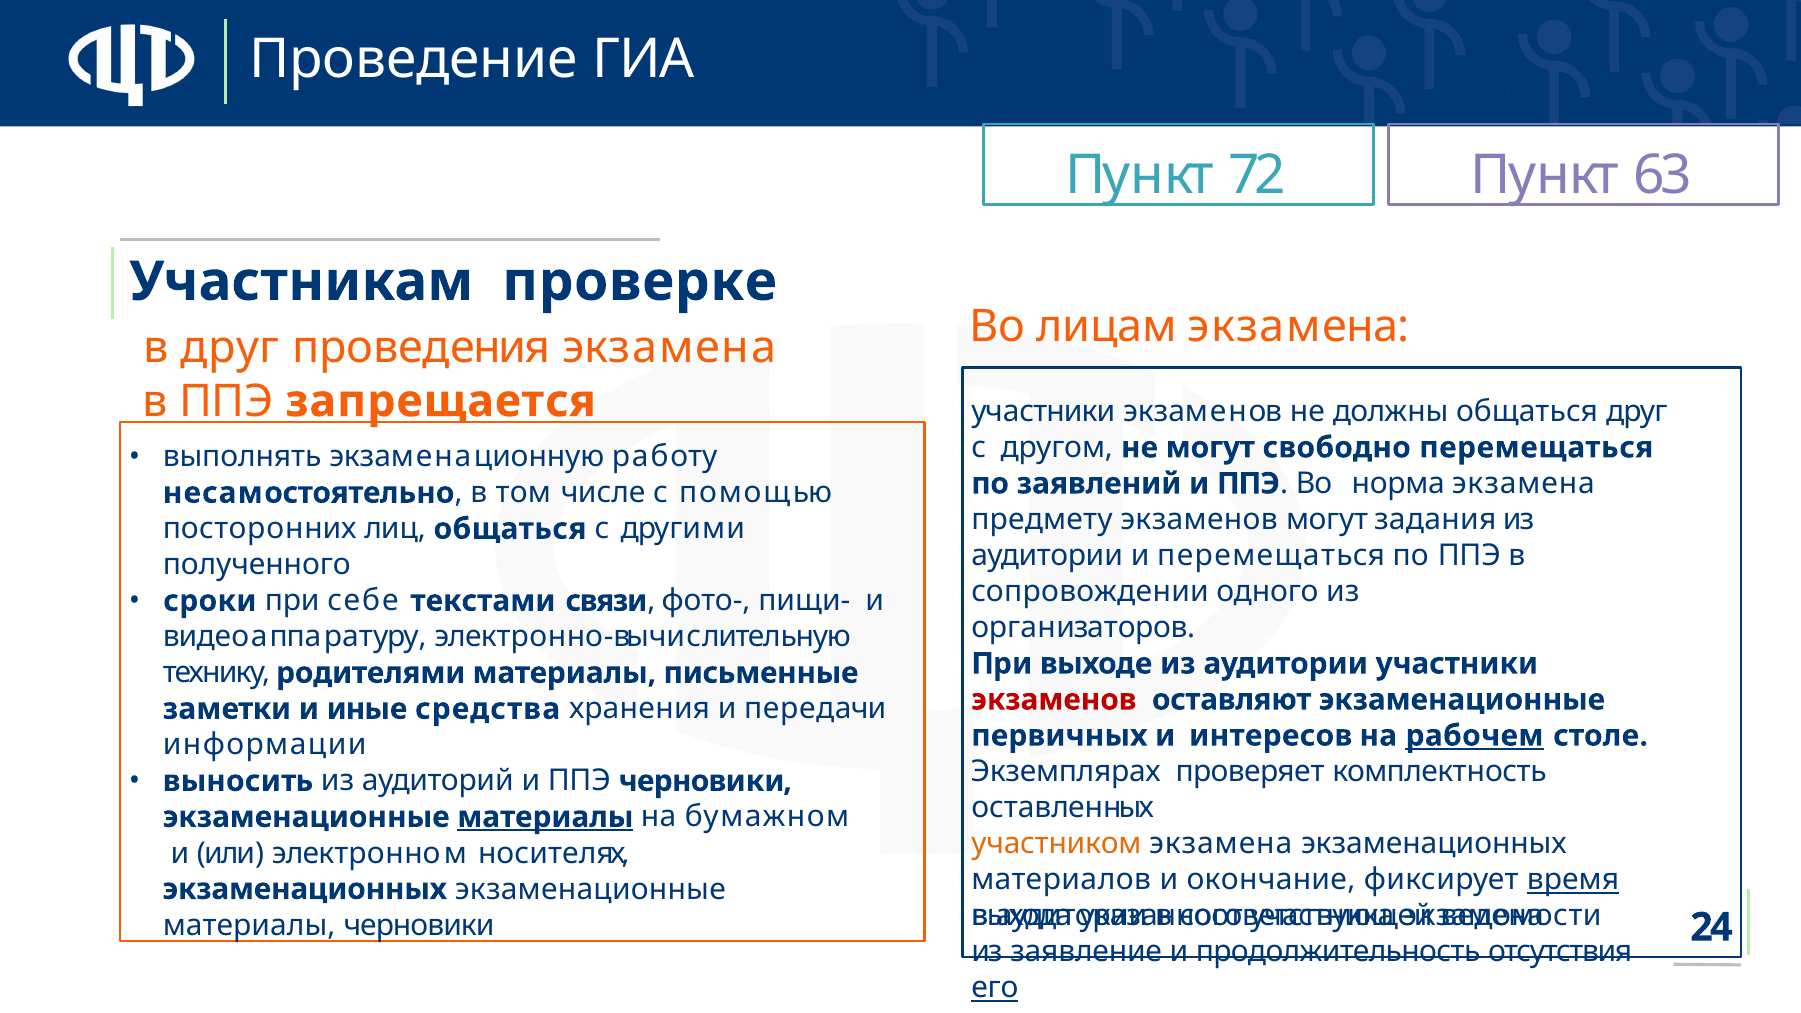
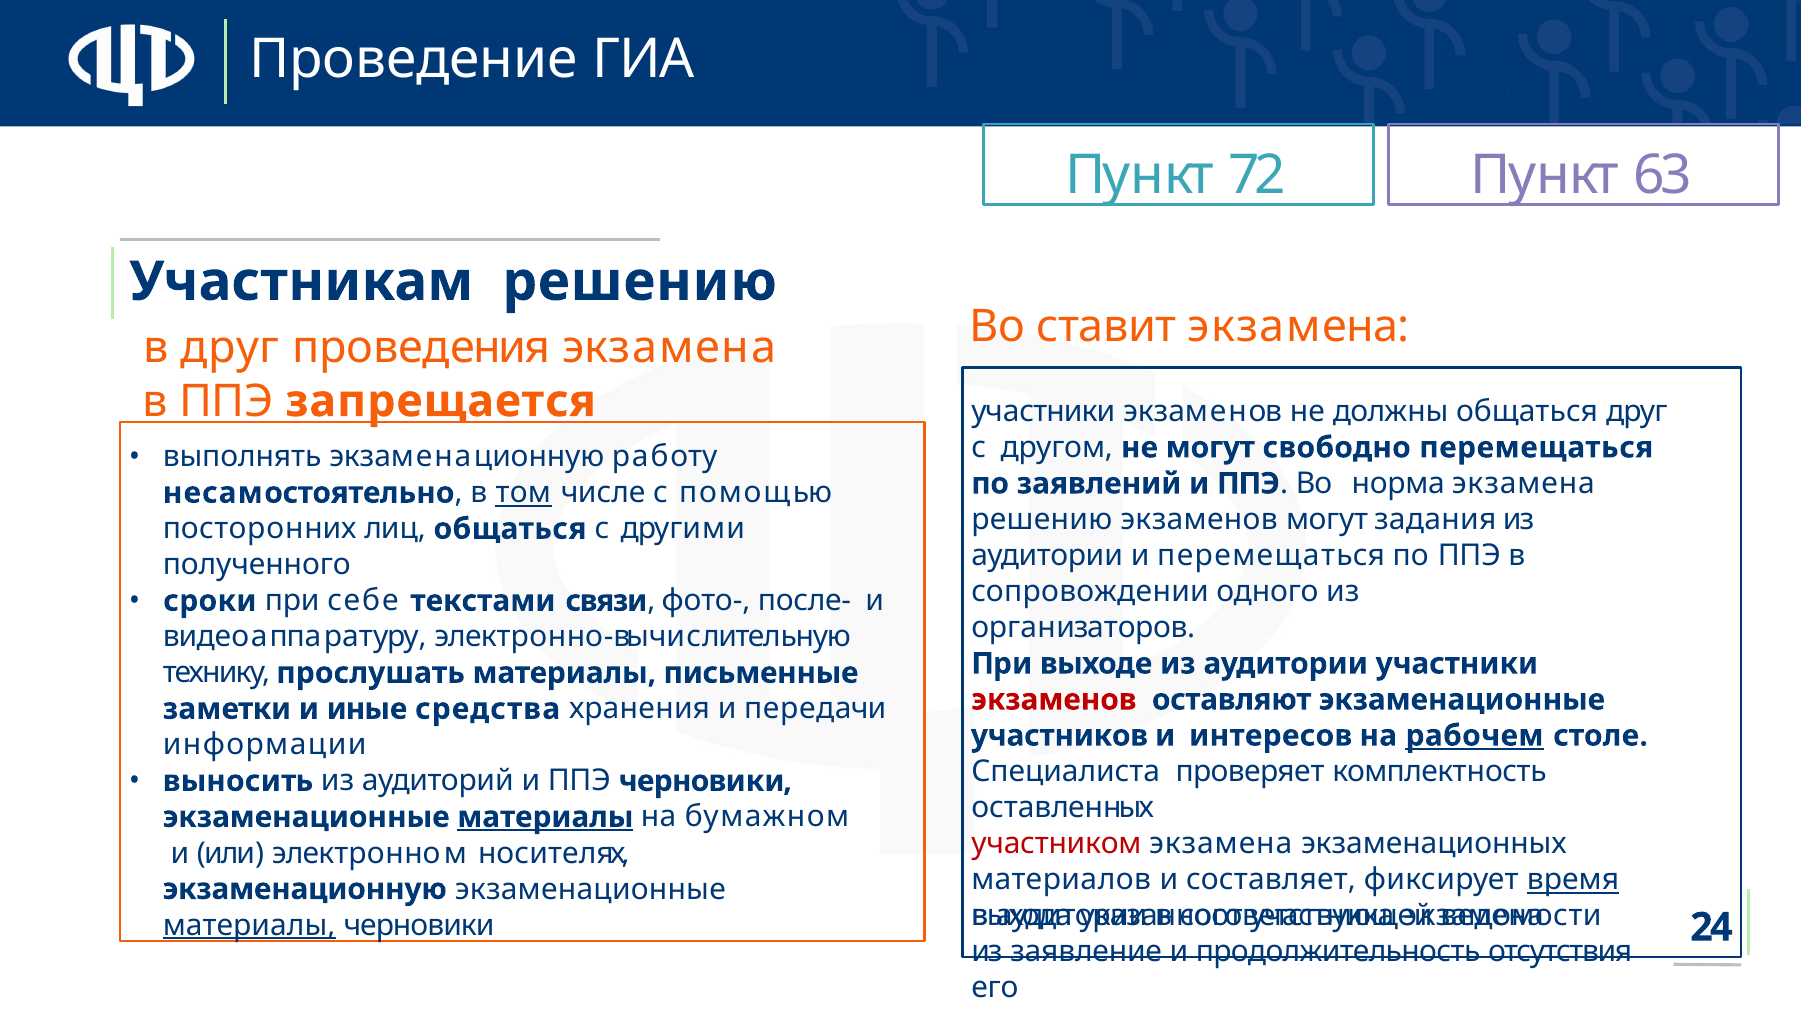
Участникам проверке: проверке -> решению (640, 282)
лицам: лицам -> ставит (1107, 327)
том underline: none -> present (523, 493)
предмету: предмету -> решению (1042, 520)
пищи-: пищи- -> после- (804, 601)
родителями: родителями -> прослушать (371, 673)
первичных: первичных -> участников (1059, 736)
Экземплярах: Экземплярах -> Специалиста (1066, 772)
участником colour: orange -> red (1056, 844)
окончание: окончание -> составляет (1271, 880)
экзаменационных: экзаменационных -> экзаменационную (305, 889)
материалы underline: none -> present (249, 925)
его underline: present -> none (995, 988)
